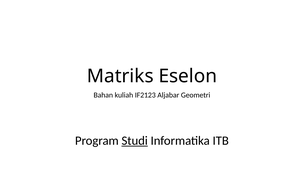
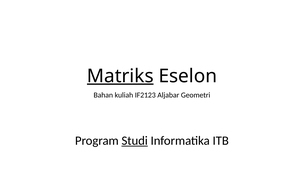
Matriks underline: none -> present (120, 76)
